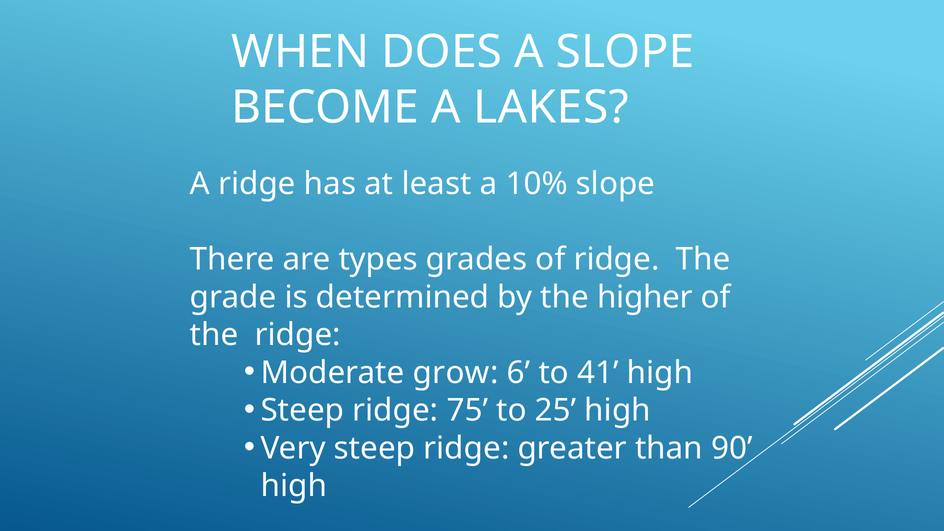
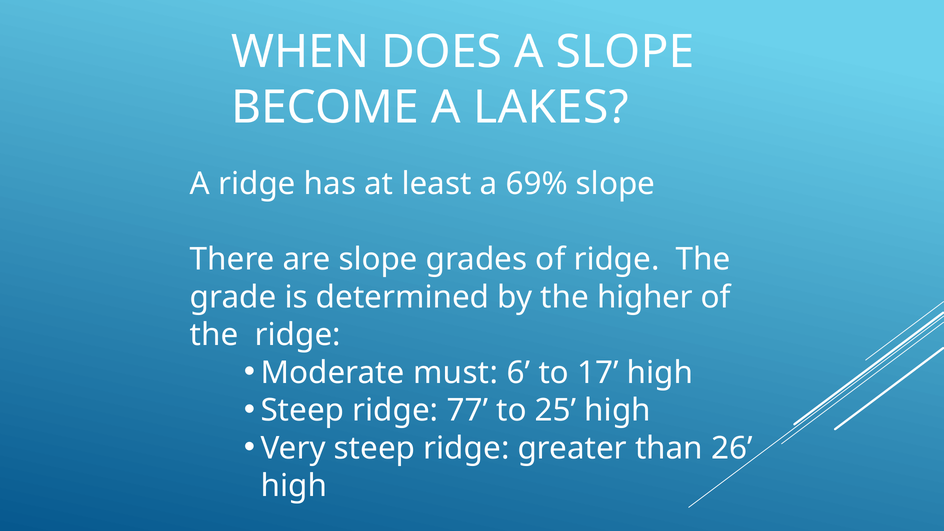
10%: 10% -> 69% (537, 184)
are types: types -> slope (378, 259)
grow: grow -> must (456, 373)
41: 41 -> 17 (598, 373)
75: 75 -> 77 (467, 410)
90: 90 -> 26 (732, 448)
